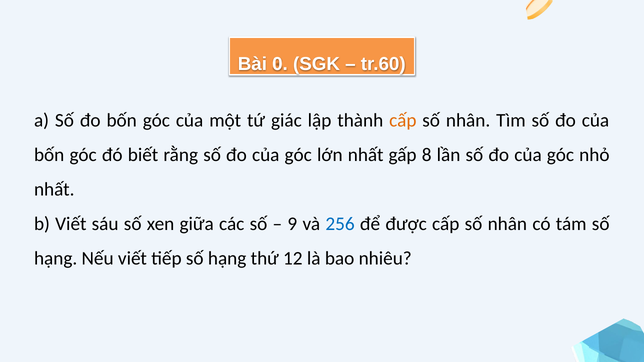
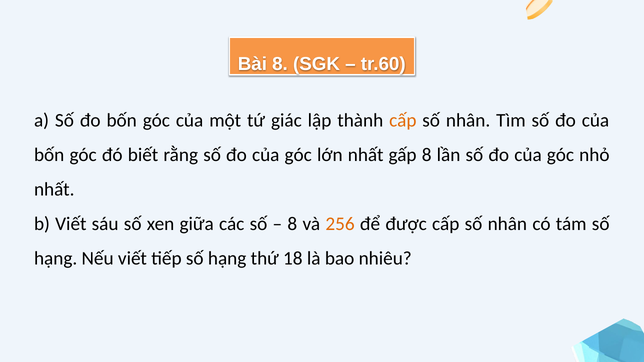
Bài 0: 0 -> 8 (280, 64)
9: 9 -> 8 (292, 224)
256 colour: blue -> orange (340, 224)
12: 12 -> 18 (293, 259)
